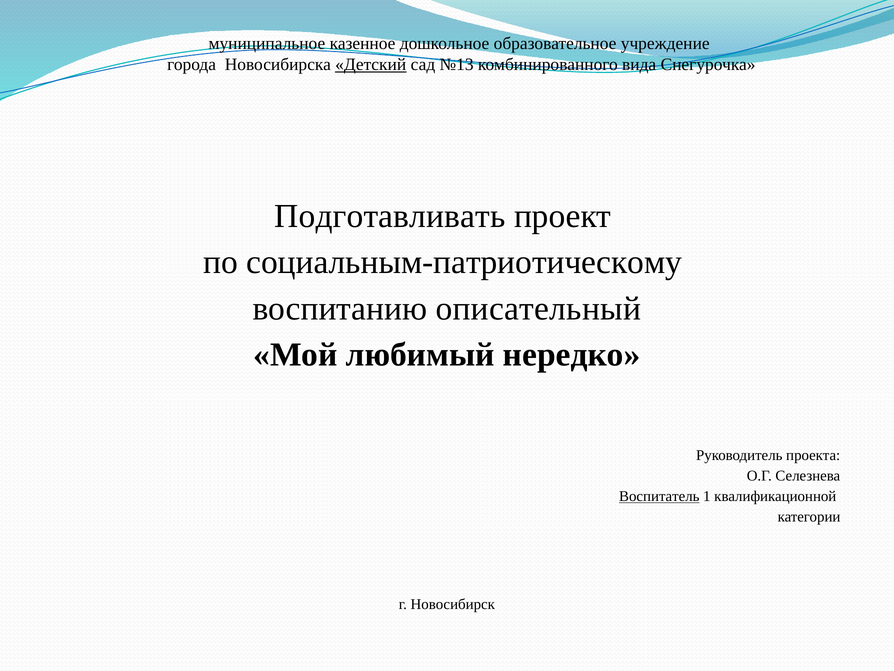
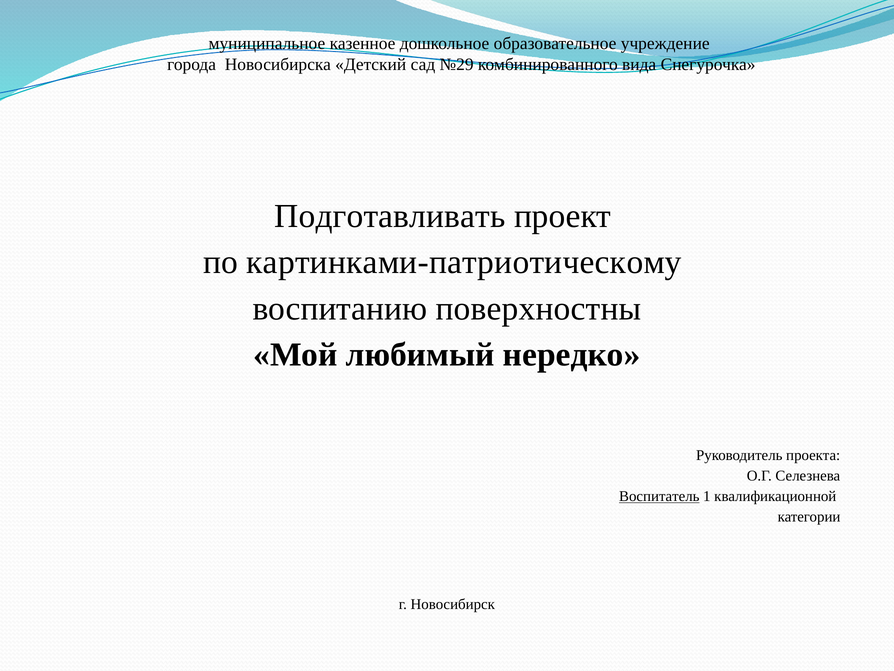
Детский underline: present -> none (371, 64)
№13: №13 -> №29 (457, 64)
социальным-патриотическому: социальным-патриотическому -> картинками-патриотическому (464, 262)
описательный: описательный -> поверхностны (538, 308)
